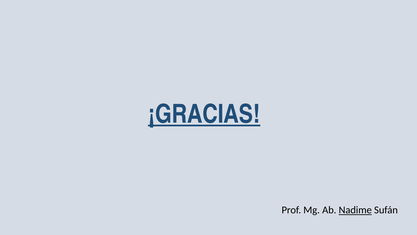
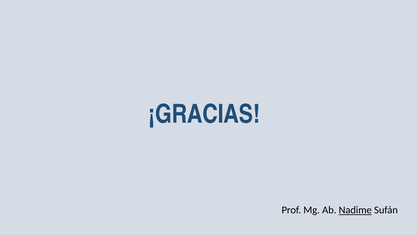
¡GRACIAS underline: present -> none (204, 114)
